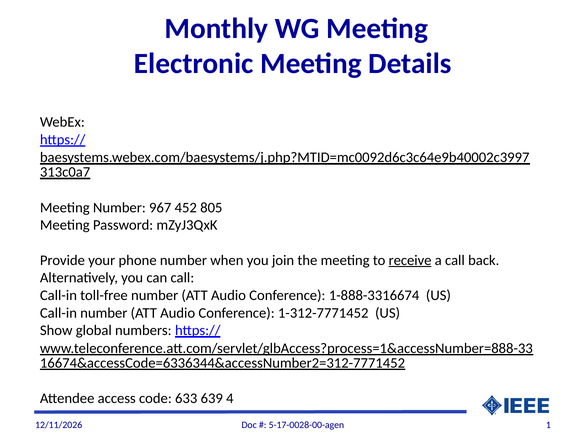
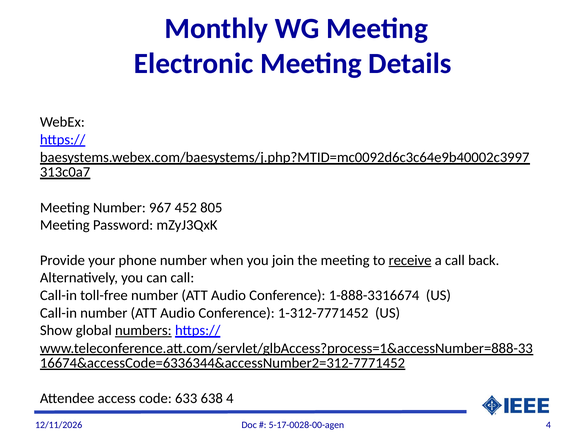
numbers underline: none -> present (143, 331)
639: 639 -> 638 (212, 399)
5-17-0028-00-agen 1: 1 -> 4 (548, 426)
